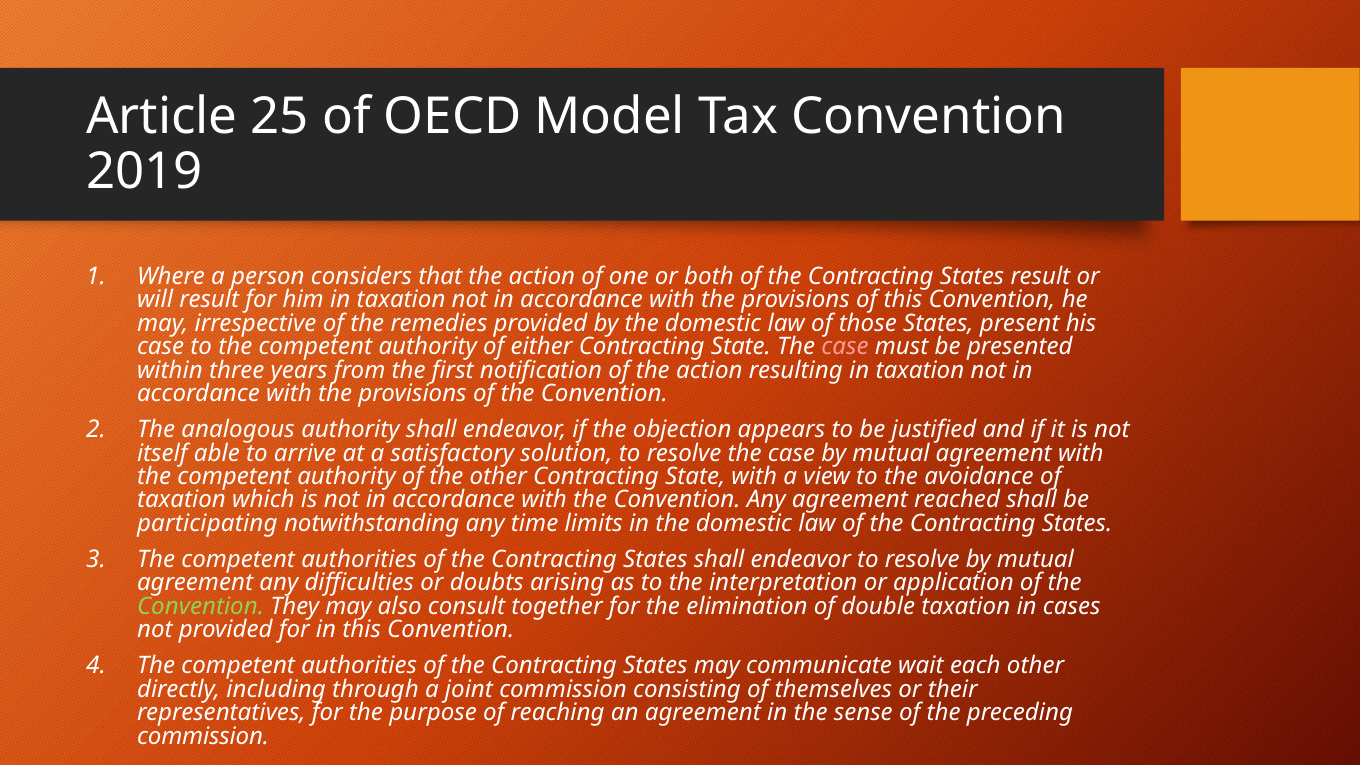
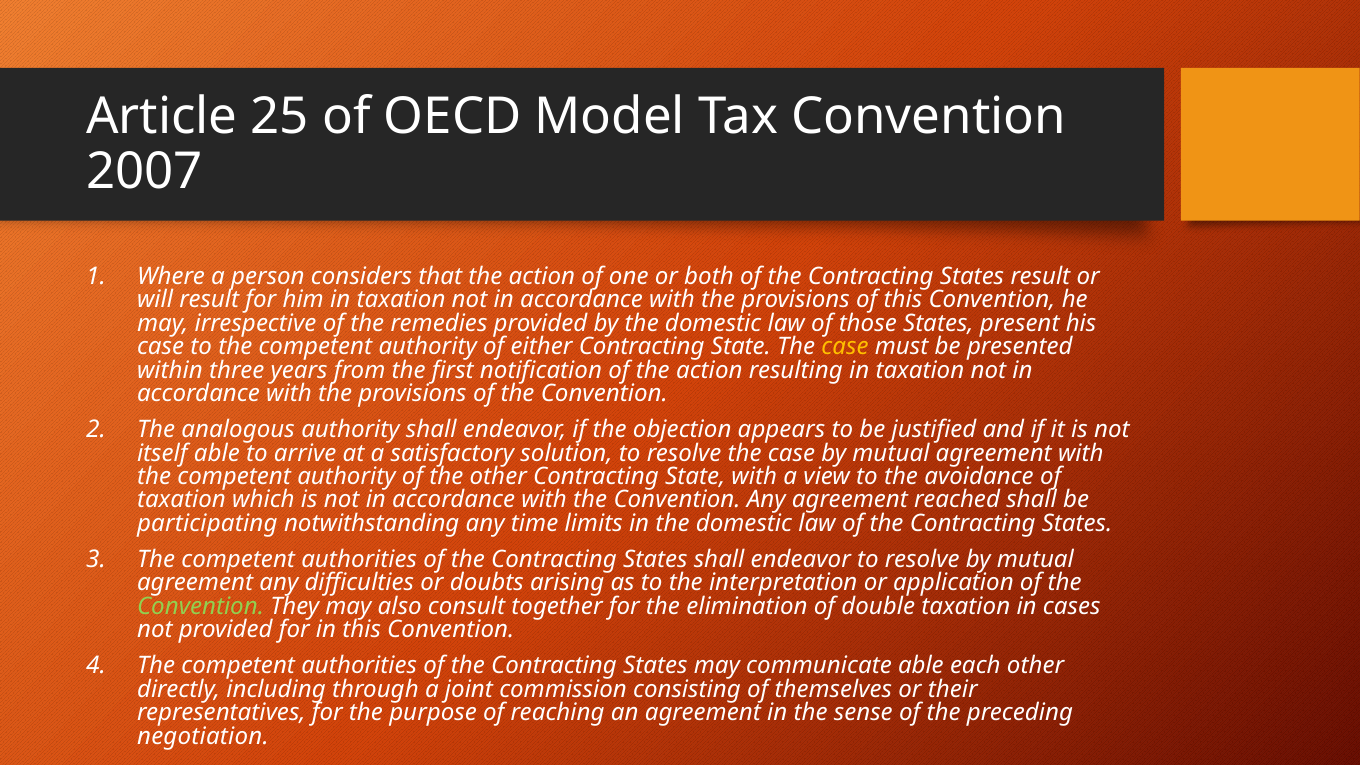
2019: 2019 -> 2007 (144, 172)
case colour: pink -> yellow (845, 347)
communicate wait: wait -> able (921, 666)
commission: commission -> negotiation (203, 736)
